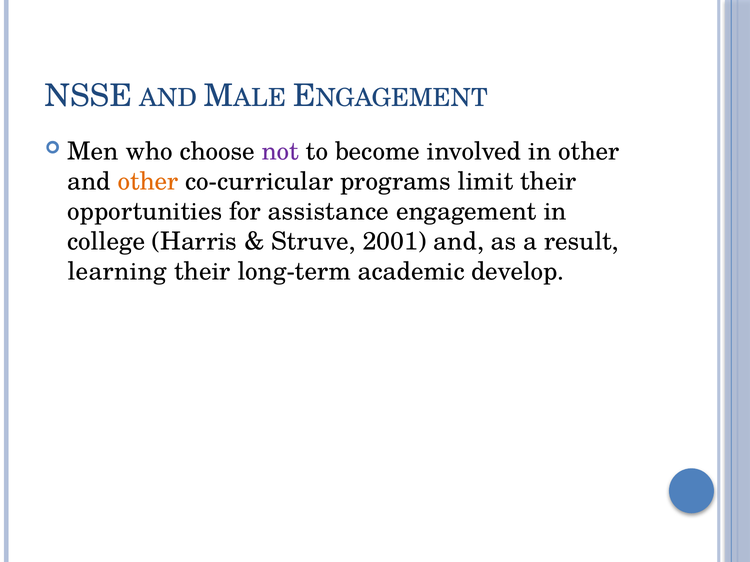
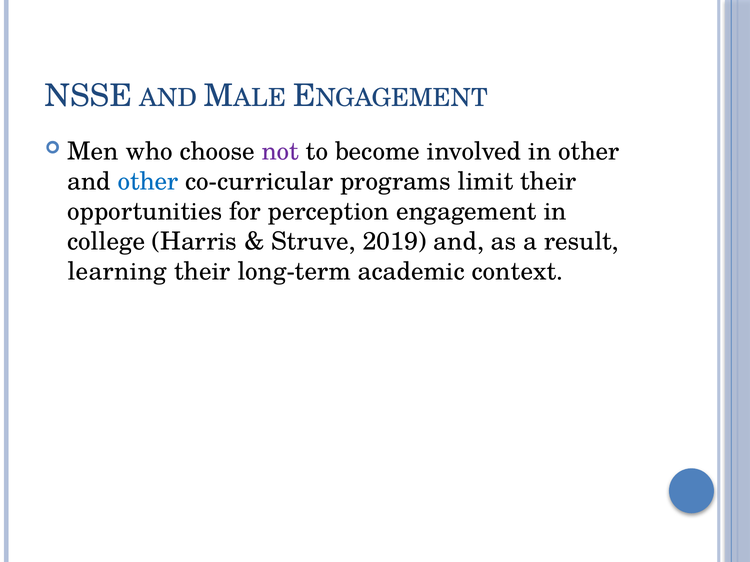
other colour: orange -> blue (148, 182)
assistance: assistance -> perception (328, 212)
2001: 2001 -> 2019 (395, 242)
develop: develop -> context (518, 272)
